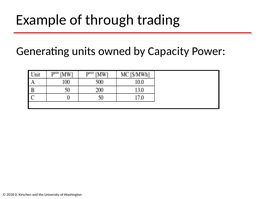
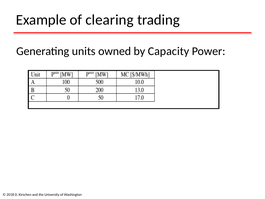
through: through -> clearing (109, 20)
